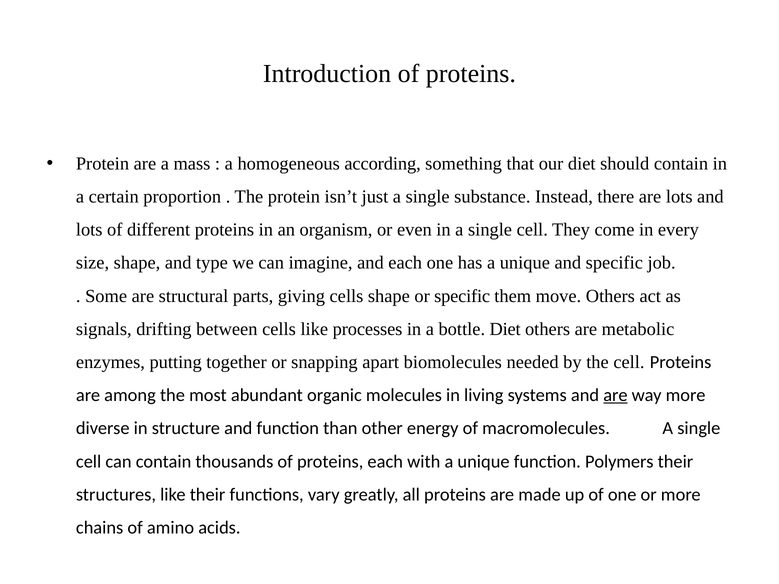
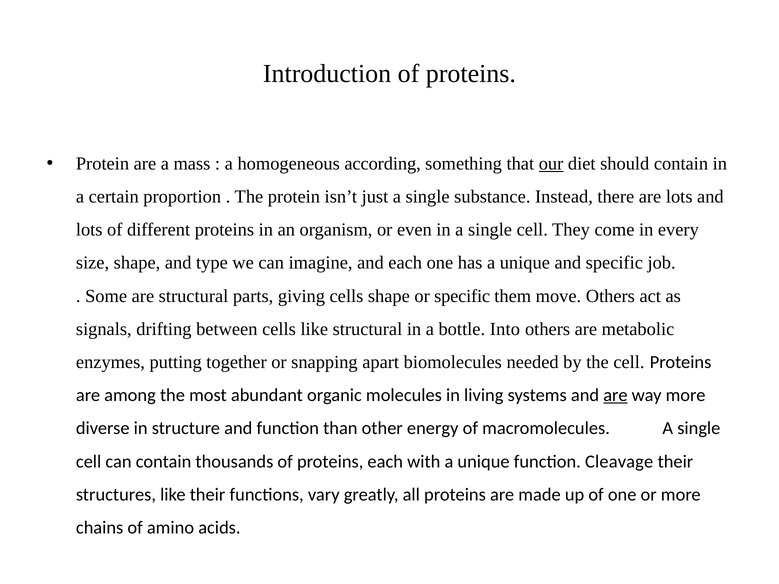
our underline: none -> present (551, 164)
like processes: processes -> structural (367, 329)
bottle Diet: Diet -> Into (505, 329)
Polymers: Polymers -> Cleavage (619, 462)
